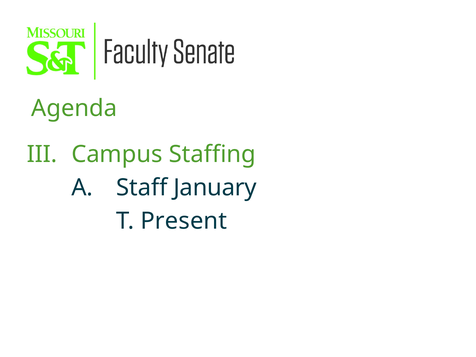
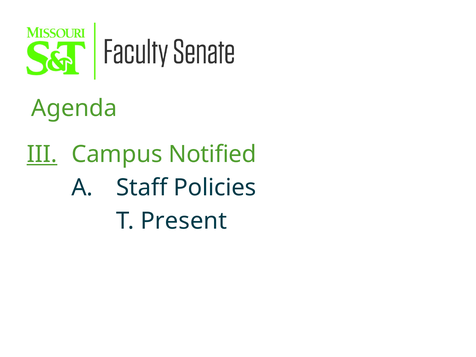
III underline: none -> present (42, 154)
Staffing: Staffing -> Notified (213, 154)
January: January -> Policies (215, 188)
